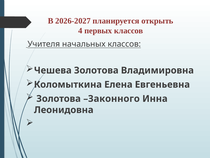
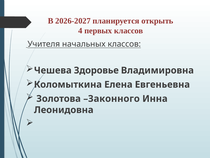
Чешева Золотова: Золотова -> Здоровье (96, 70)
